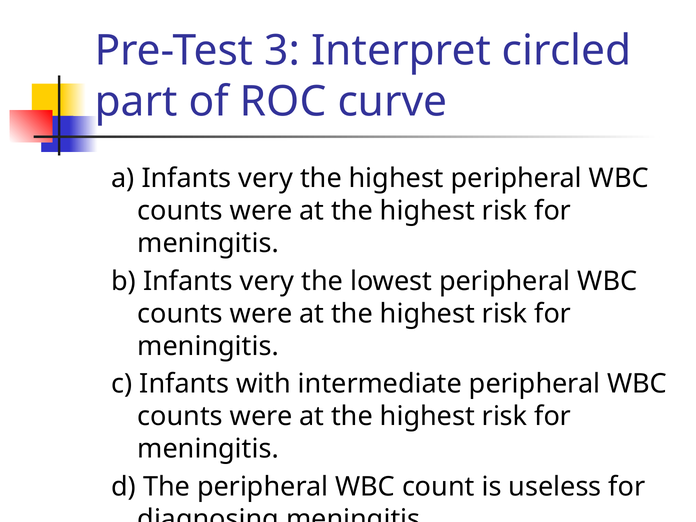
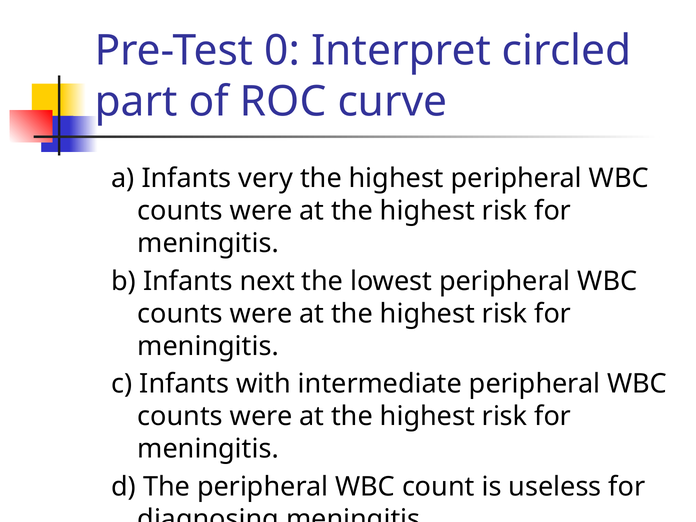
3: 3 -> 0 (282, 51)
b Infants very: very -> next (267, 281)
